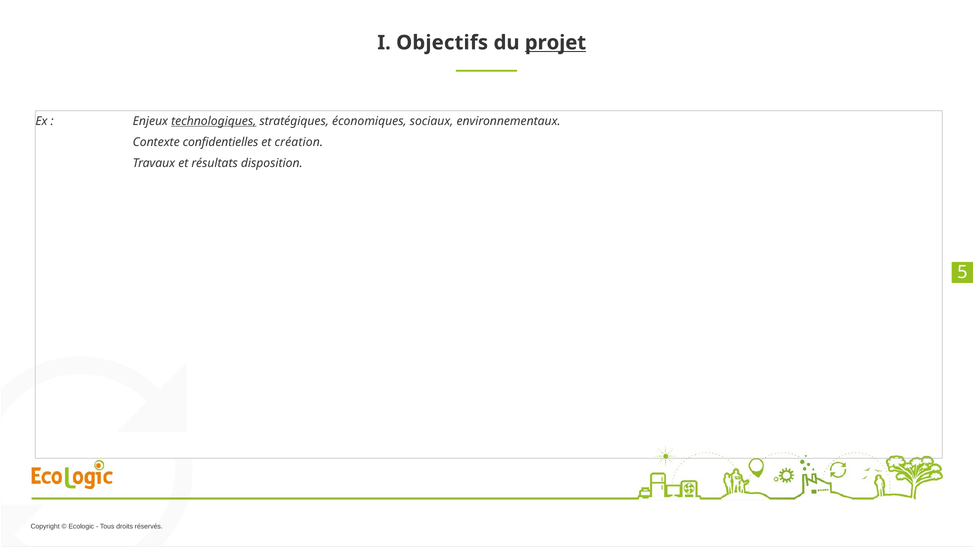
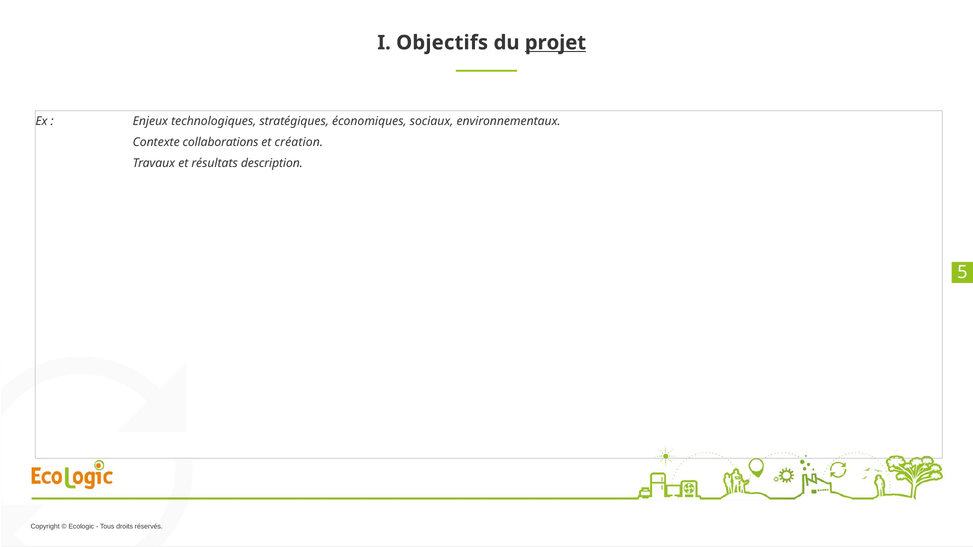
technologiques underline: present -> none (214, 121)
confidentielles: confidentielles -> collaborations (221, 142)
disposition: disposition -> description (272, 164)
